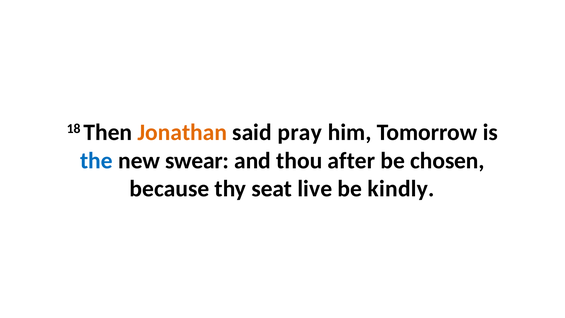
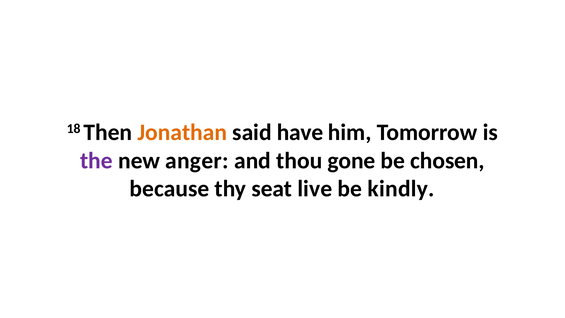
pray: pray -> have (300, 132)
the colour: blue -> purple (96, 161)
swear: swear -> anger (197, 161)
after: after -> gone (351, 161)
